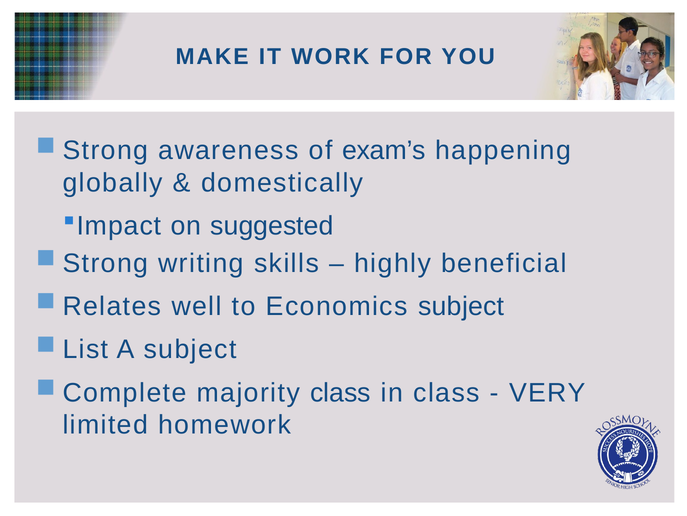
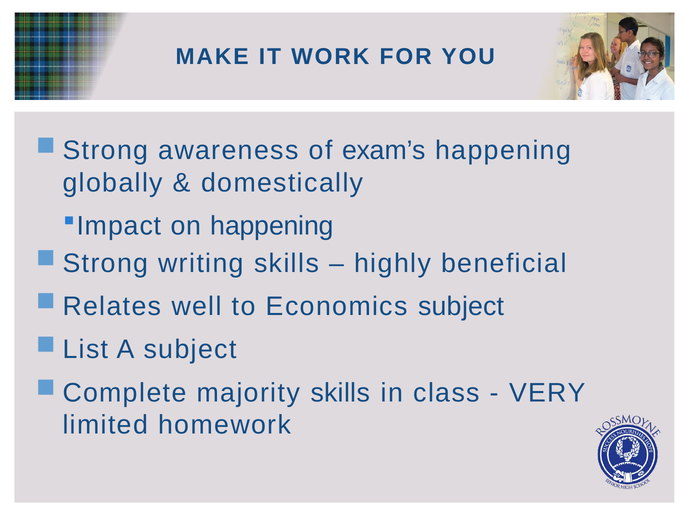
on suggested: suggested -> happening (272, 226)
majority class: class -> skills (340, 392)
